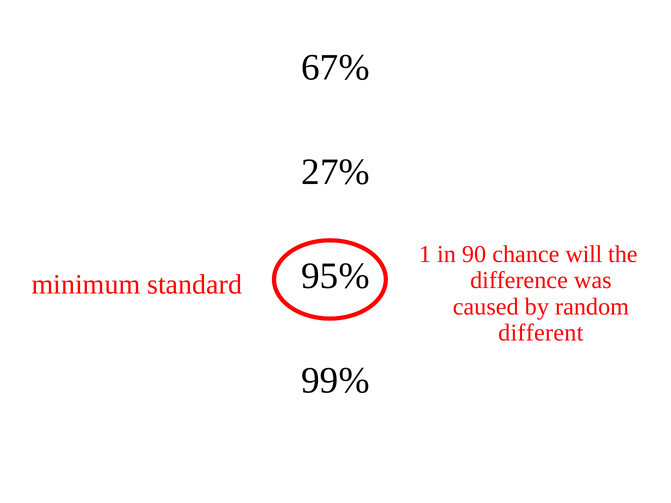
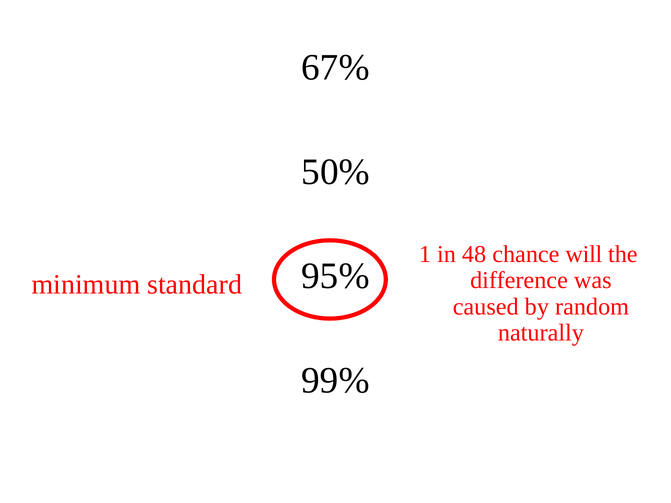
27%: 27% -> 50% (336, 172)
90: 90 -> 48 (474, 254)
different: different -> naturally (541, 333)
